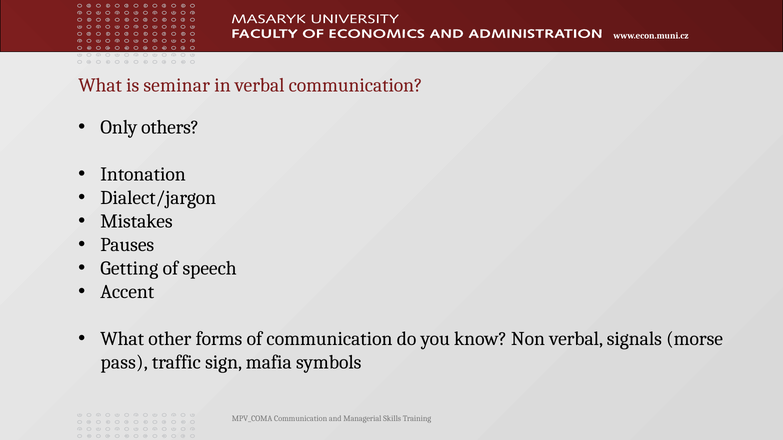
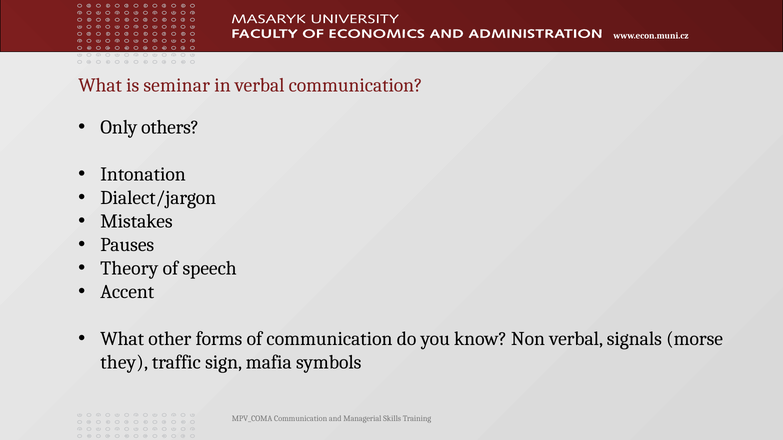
Getting: Getting -> Theory (129, 269)
pass: pass -> they (124, 363)
